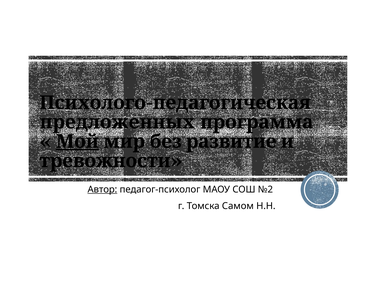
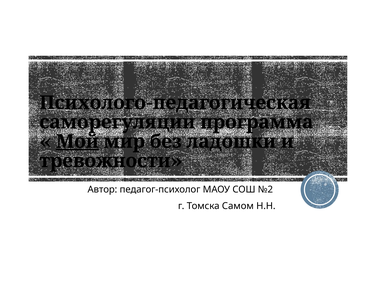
предложенных: предложенных -> саморегуляции (117, 122)
развитие: развитие -> ладошки (231, 141)
Автор underline: present -> none (102, 189)
